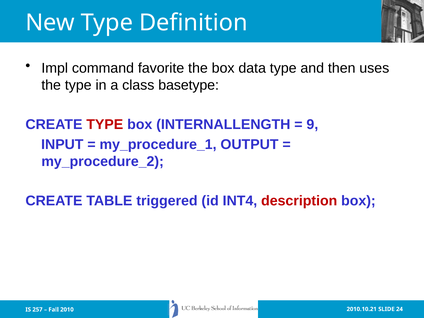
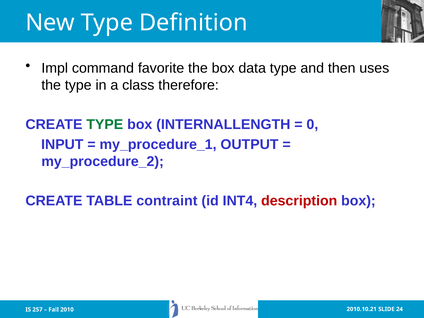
basetype: basetype -> therefore (189, 85)
TYPE colour: red -> green (105, 125)
9: 9 -> 0 (312, 125)
triggered: triggered -> contraint (167, 201)
